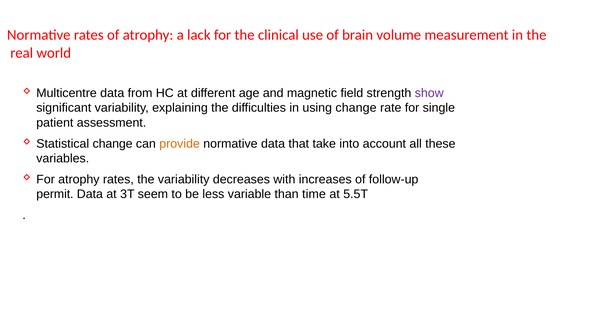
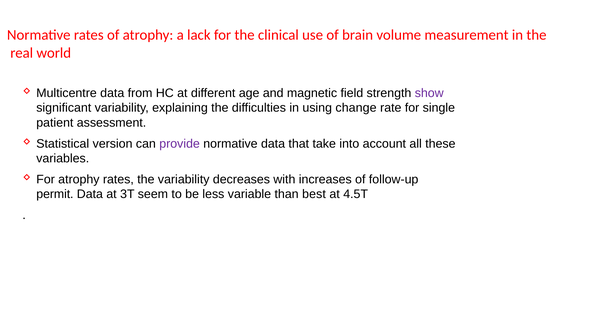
Statistical change: change -> version (113, 144)
provide colour: orange -> purple (180, 144)
time: time -> best (314, 195)
5.5T: 5.5T -> 4.5T (356, 195)
